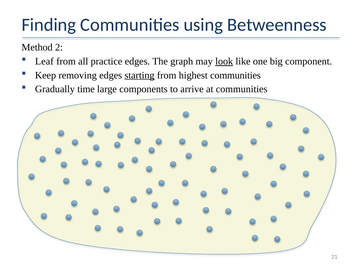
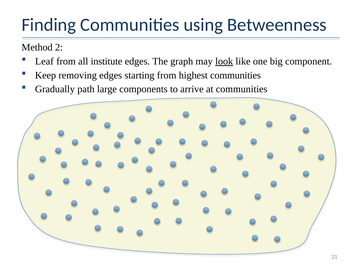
practice: practice -> institute (107, 61)
starting underline: present -> none (139, 75)
time: time -> path (86, 89)
